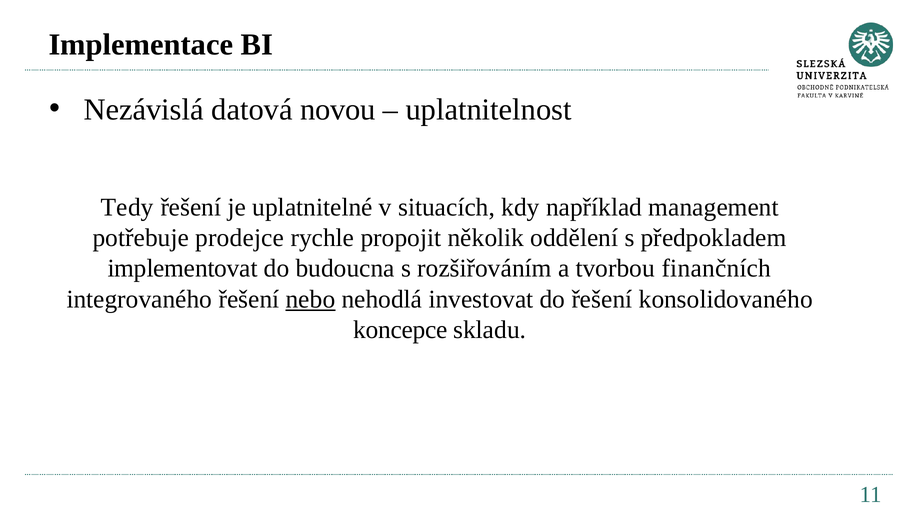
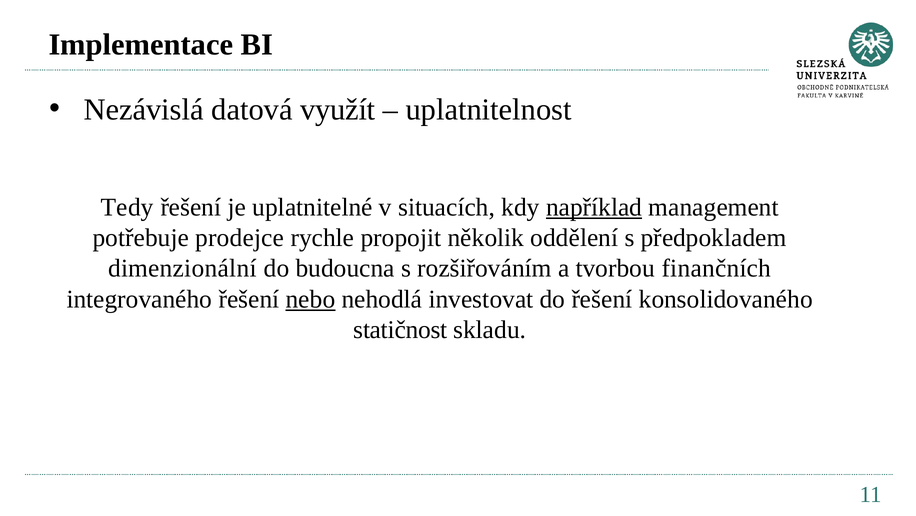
novou: novou -> využít (338, 109)
například underline: none -> present (594, 207)
implementovat: implementovat -> dimenzionální (182, 268)
koncepce: koncepce -> statičnost (400, 329)
